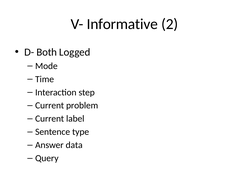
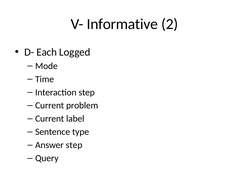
Both: Both -> Each (47, 52)
Answer data: data -> step (74, 145)
